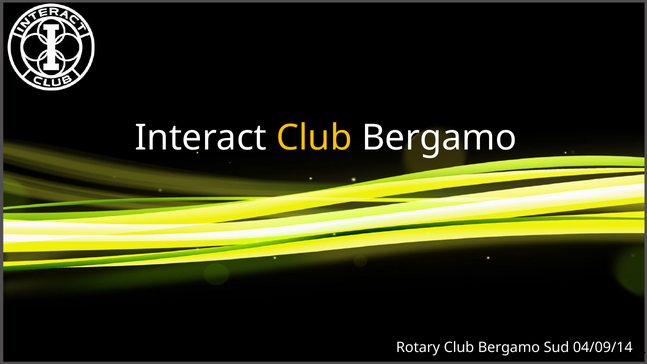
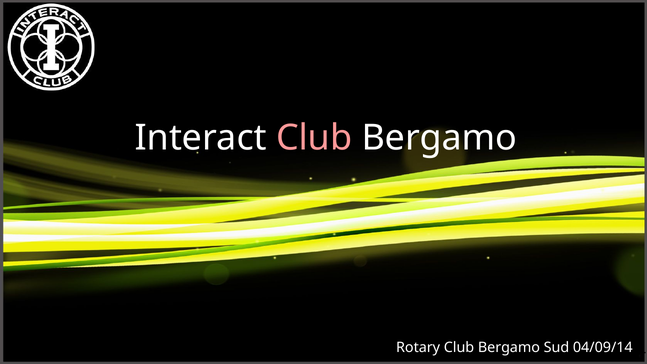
Club colour: yellow -> pink (314, 138)
